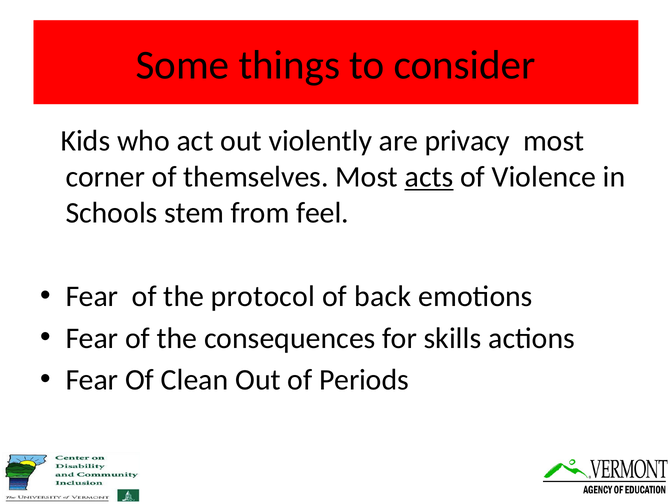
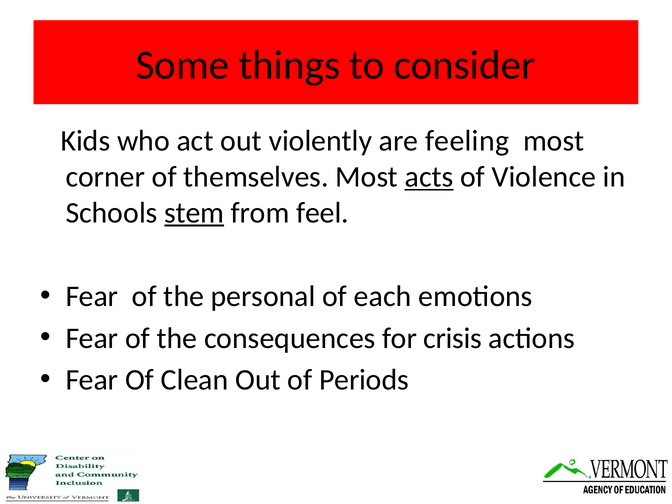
privacy: privacy -> feeling (467, 141)
stem underline: none -> present (194, 213)
protocol: protocol -> personal (263, 296)
back: back -> each (383, 296)
skills: skills -> crisis (453, 338)
